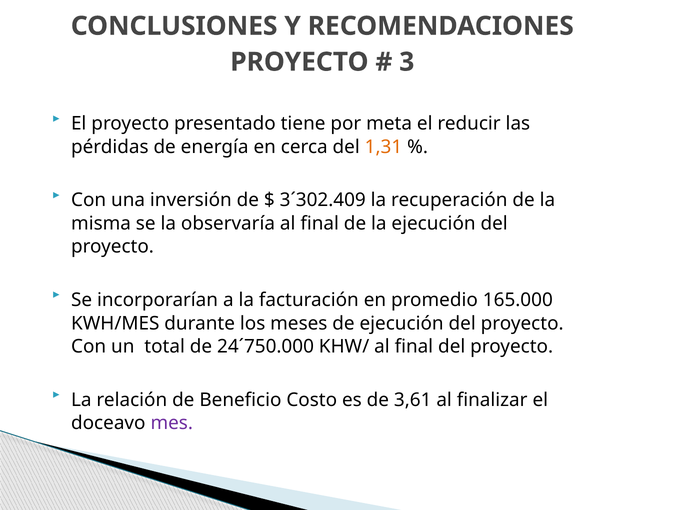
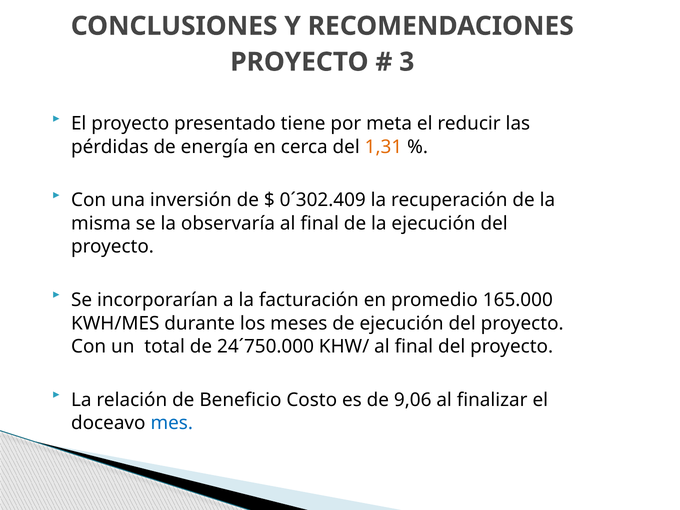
3´302.409: 3´302.409 -> 0´302.409 (323, 200)
3,61: 3,61 -> 9,06 (413, 400)
mes colour: purple -> blue (172, 423)
